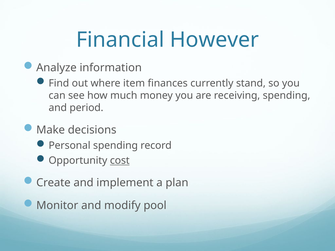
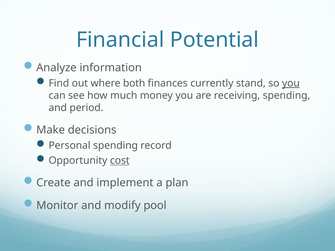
However: However -> Potential (214, 40)
item: item -> both (134, 83)
you underline: none -> present (291, 83)
